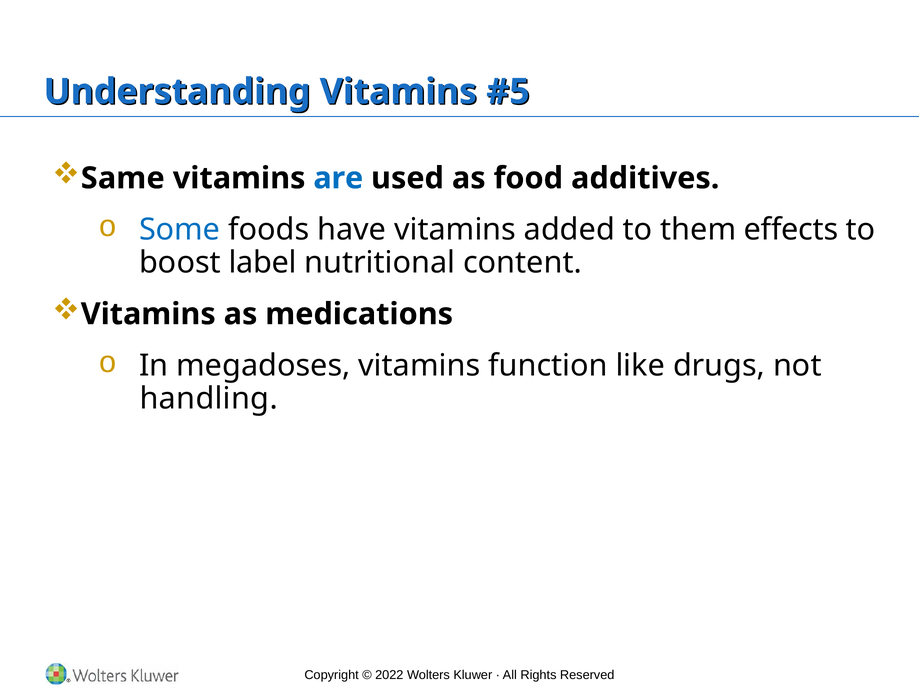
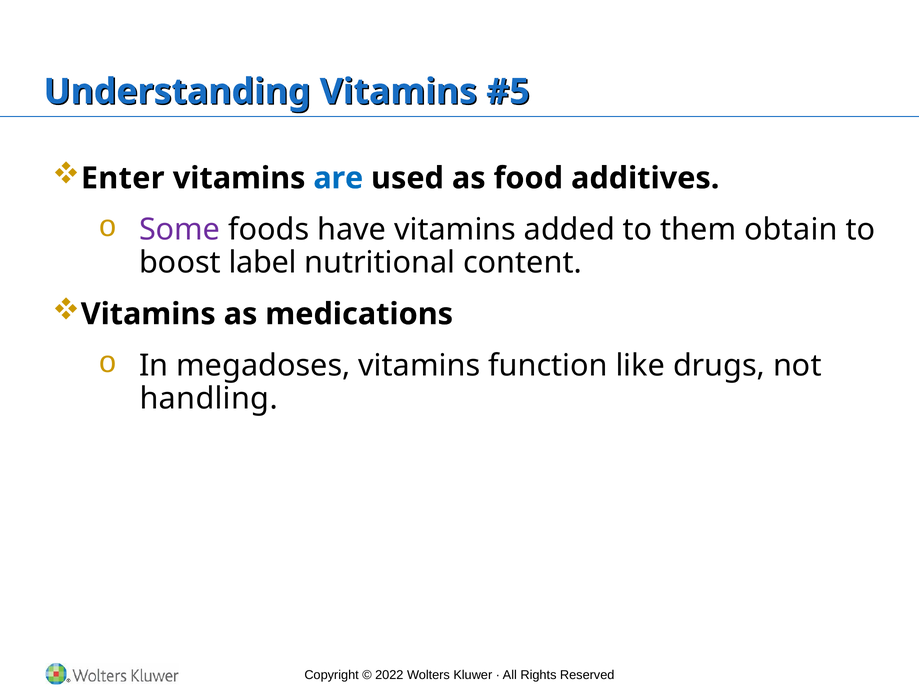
Same: Same -> Enter (123, 178)
Some colour: blue -> purple (180, 230)
effects: effects -> obtain (791, 230)
